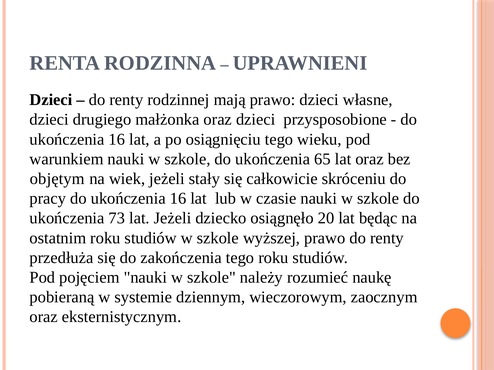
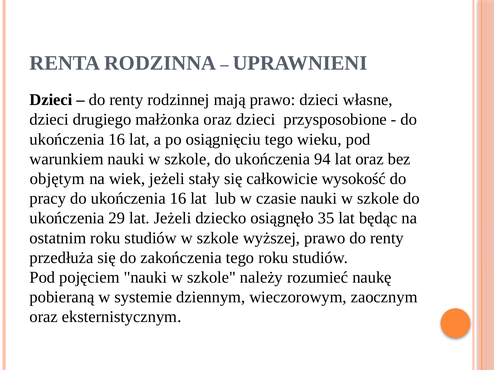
65: 65 -> 94 (323, 159)
skróceniu: skróceniu -> wysokość (354, 179)
73: 73 -> 29 (117, 218)
20: 20 -> 35 (326, 218)
